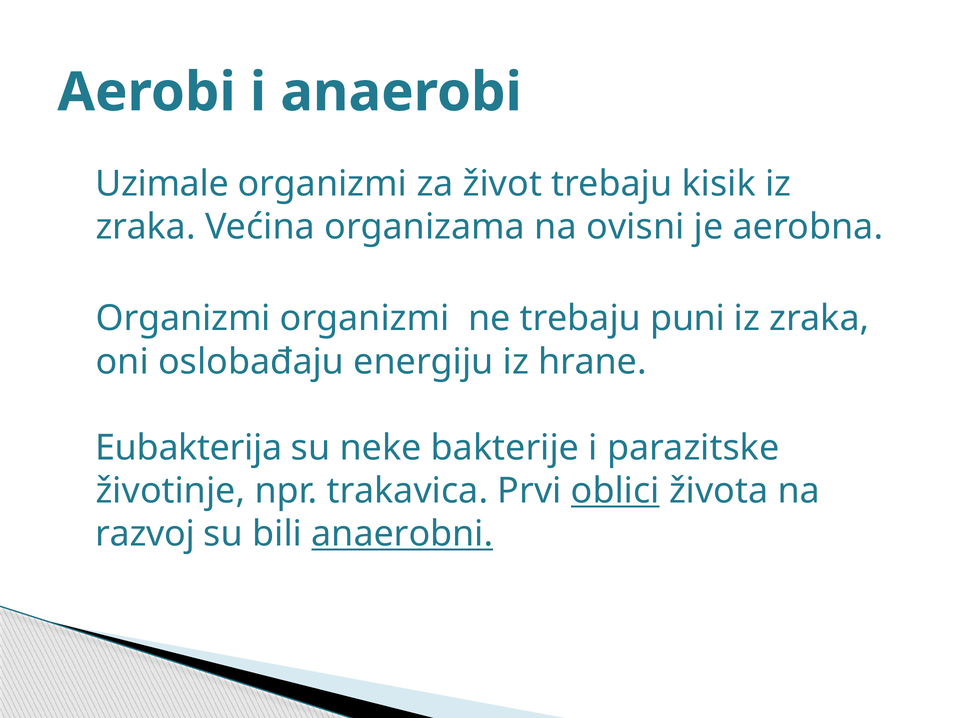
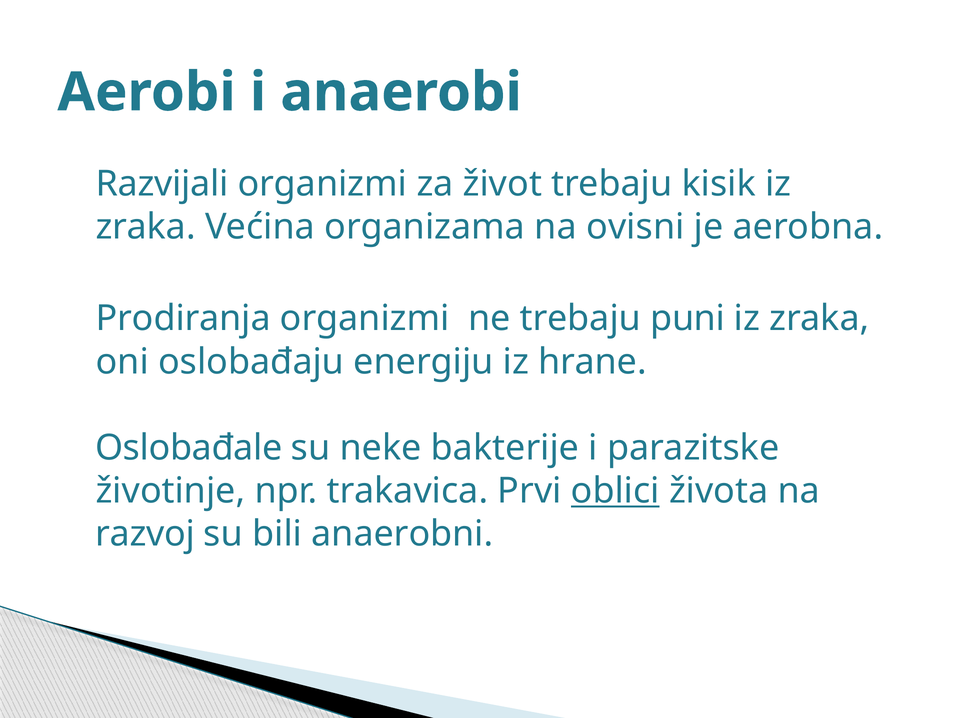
Uzimale: Uzimale -> Razvijali (162, 184)
Organizmi: Organizmi -> Prodiranja (183, 319)
Eubakterija: Eubakterija -> Oslobađale (189, 448)
anaerobni underline: present -> none (402, 535)
